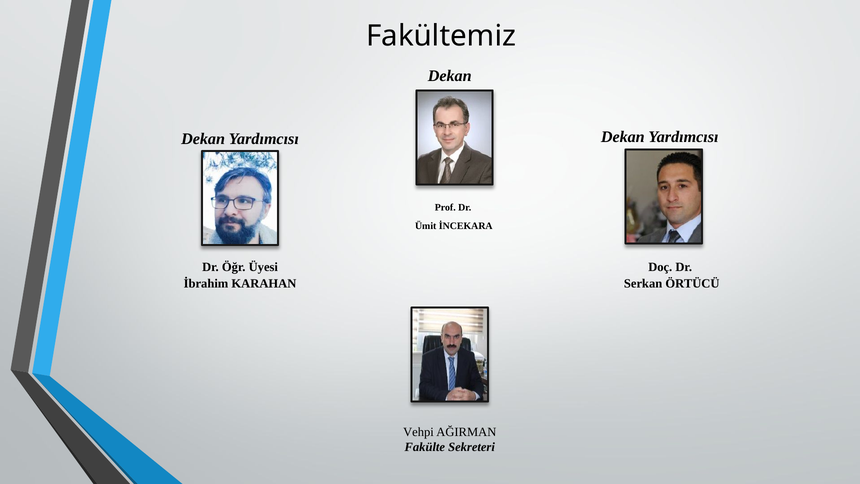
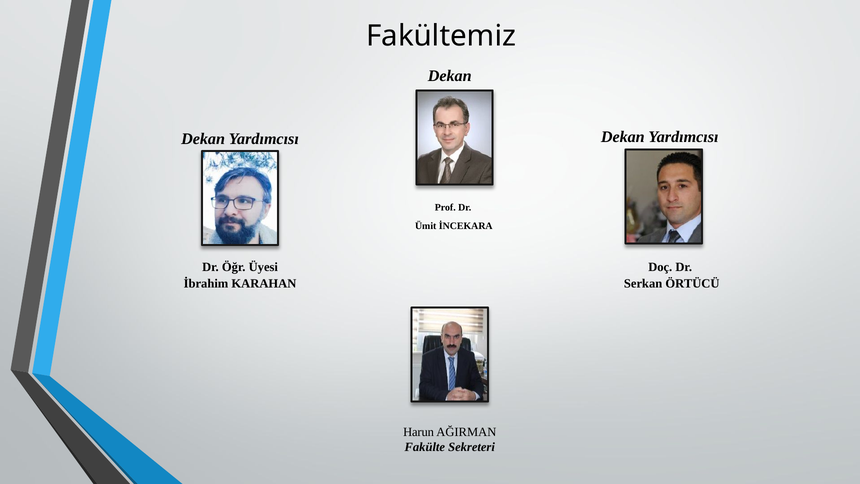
Vehpi: Vehpi -> Harun (419, 432)
